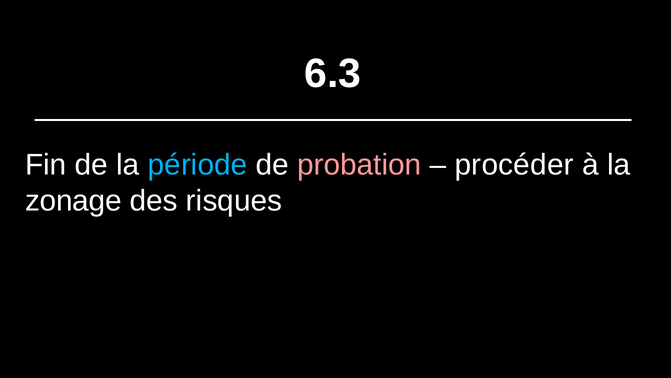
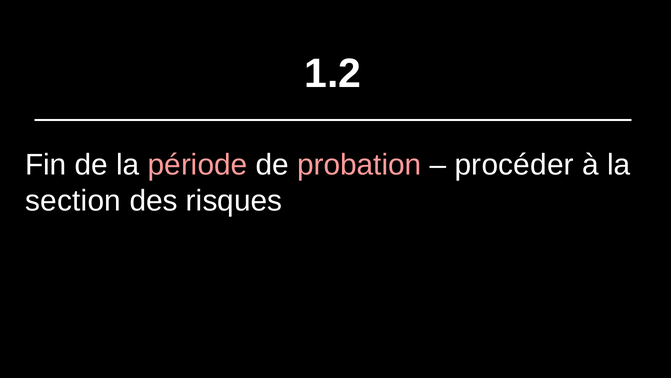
6.3: 6.3 -> 1.2 (333, 74)
période colour: light blue -> pink (198, 165)
zonage: zonage -> section (73, 200)
